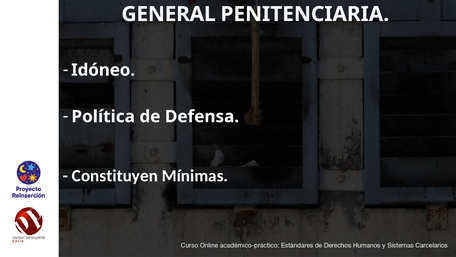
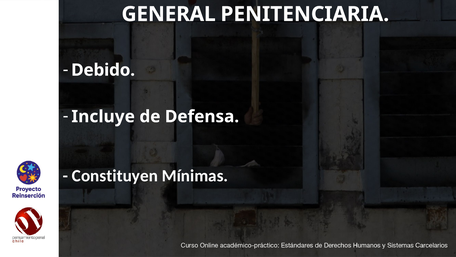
Idóneo: Idóneo -> Debido (103, 70)
Política: Política -> Incluye (103, 116)
